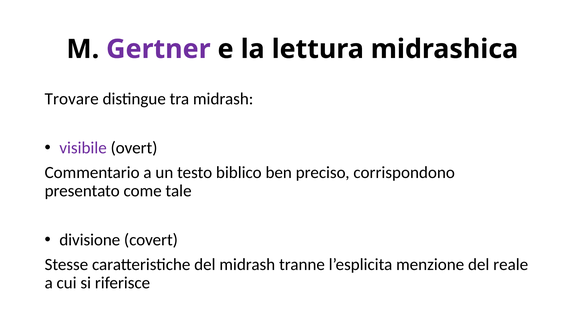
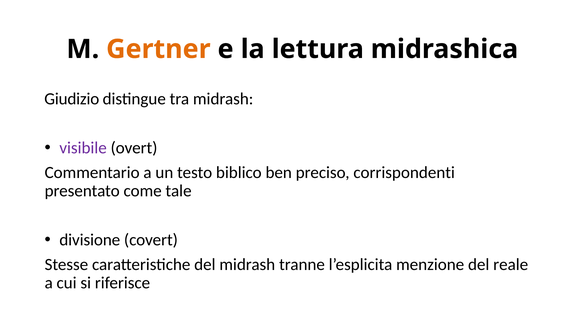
Gertner colour: purple -> orange (158, 49)
Trovare: Trovare -> Giudizio (72, 99)
corrispondono: corrispondono -> corrispondenti (404, 172)
